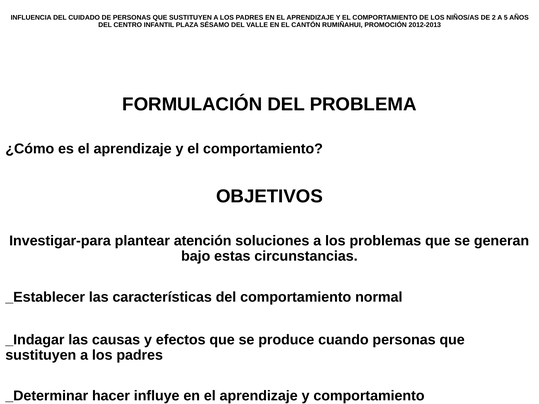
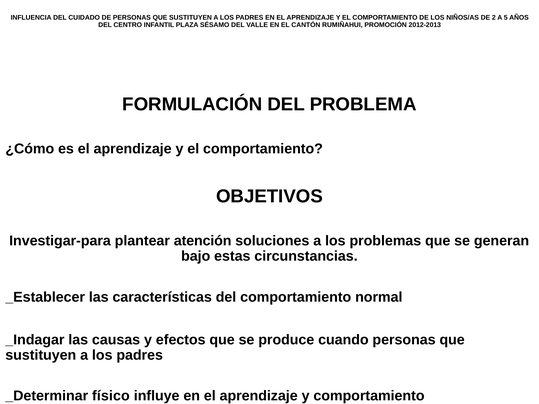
hacer: hacer -> físico (111, 396)
